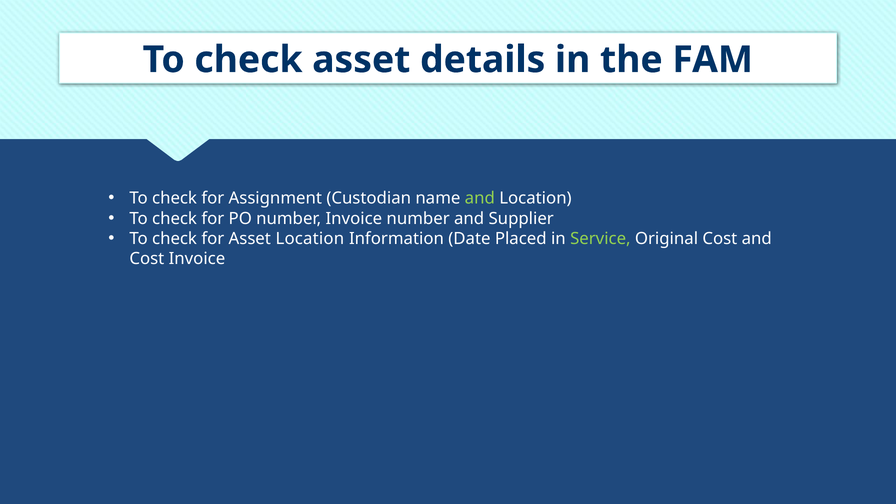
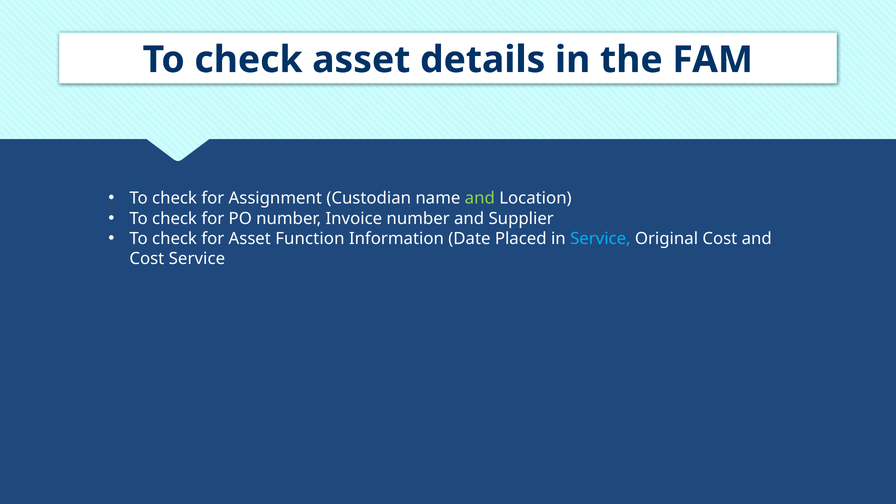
Asset Location: Location -> Function (310, 239)
Service colour: light green -> light blue (600, 239)
Cost Invoice: Invoice -> Service (197, 259)
